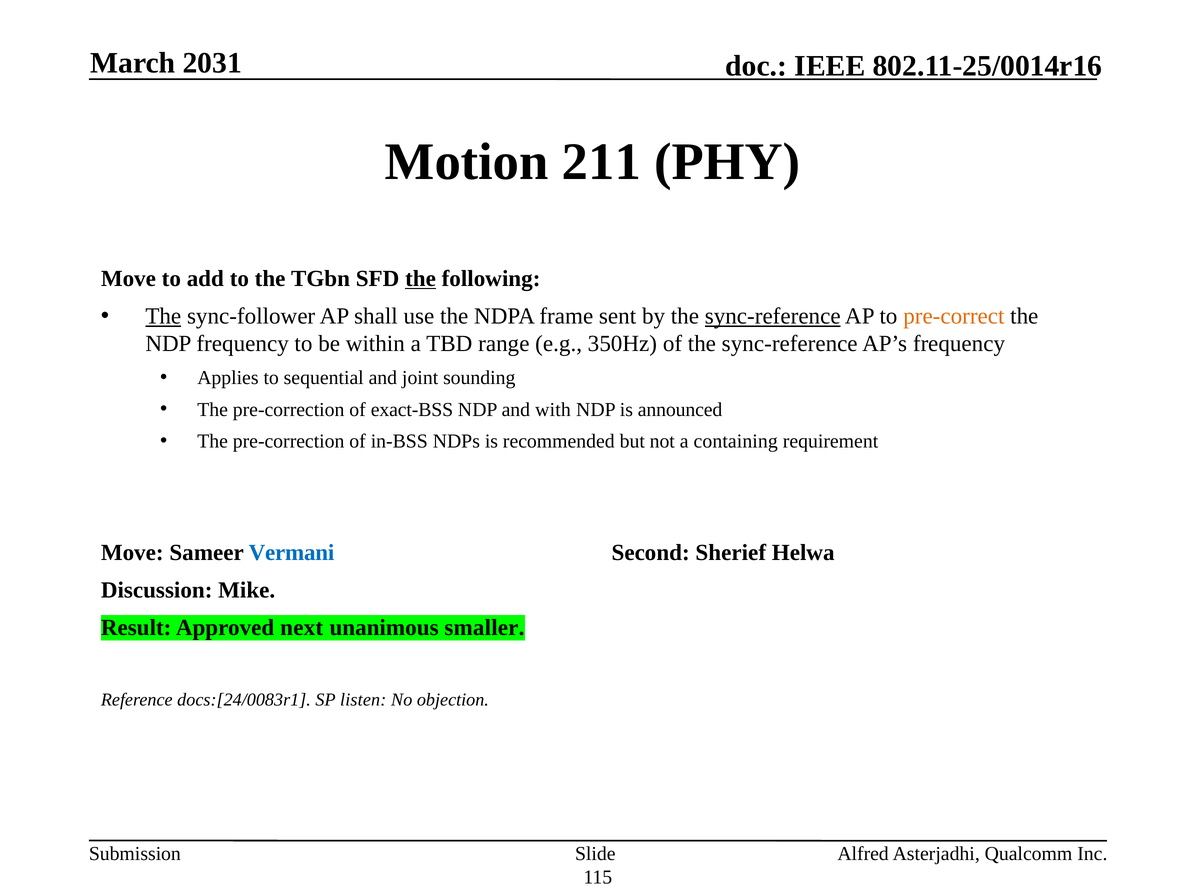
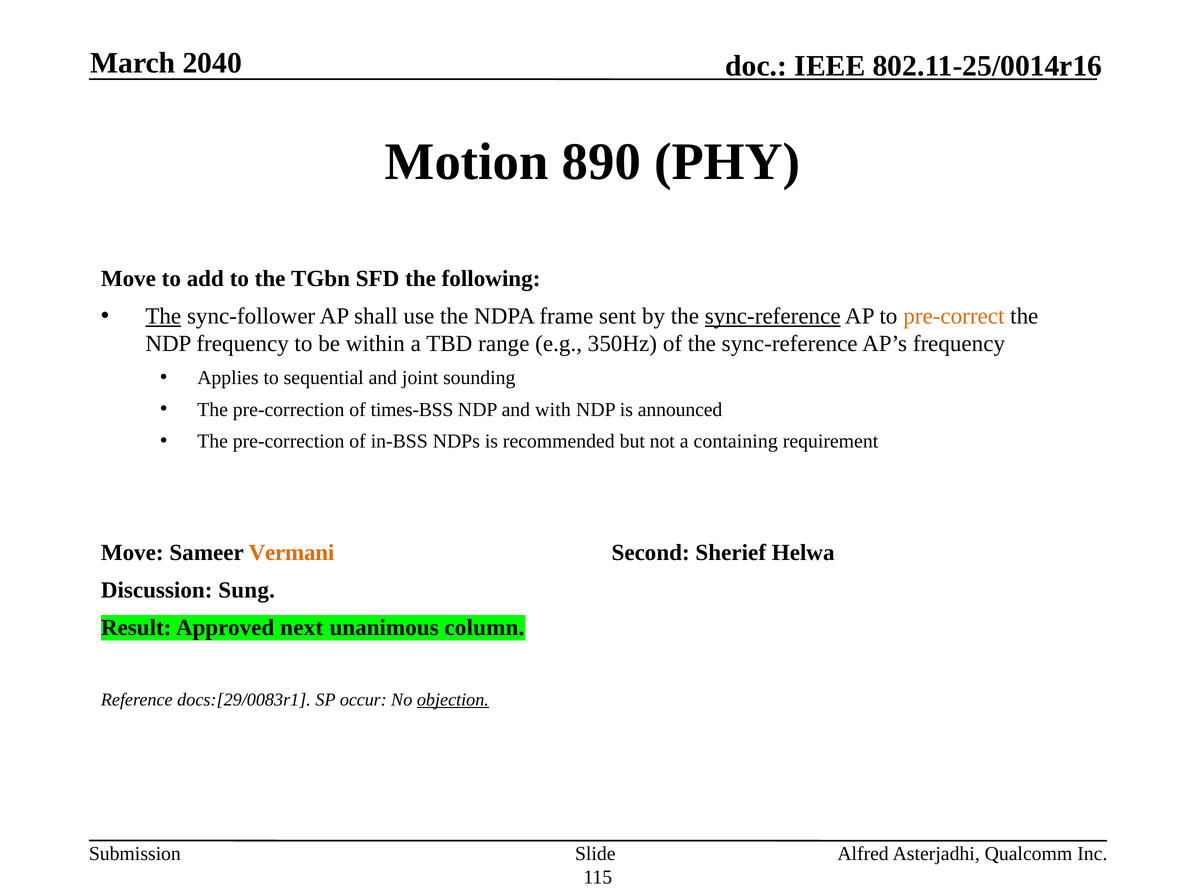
2031: 2031 -> 2040 (212, 63)
211: 211 -> 890 (601, 162)
the underline: present -> none (421, 278)
exact-BSS: exact-BSS -> times-BSS (412, 409)
Vermani colour: blue -> orange (291, 552)
Mike: Mike -> Sung (247, 590)
smaller: smaller -> column (484, 627)
docs:[24/0083r1: docs:[24/0083r1 -> docs:[29/0083r1 (244, 699)
listen: listen -> occur (363, 699)
objection underline: none -> present (453, 699)
